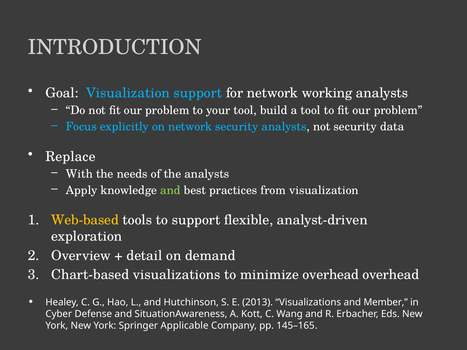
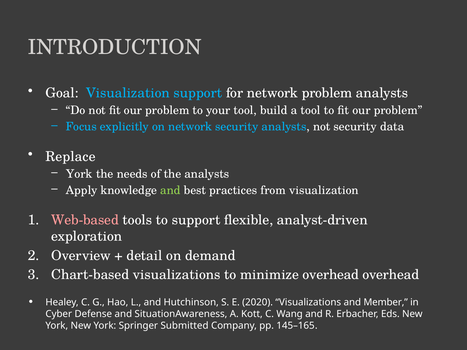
network working: working -> problem (327, 93)
With: With -> York (79, 174)
Web-based colour: yellow -> pink (85, 220)
2013: 2013 -> 2020 (258, 302)
Applicable: Applicable -> Submitted (184, 326)
